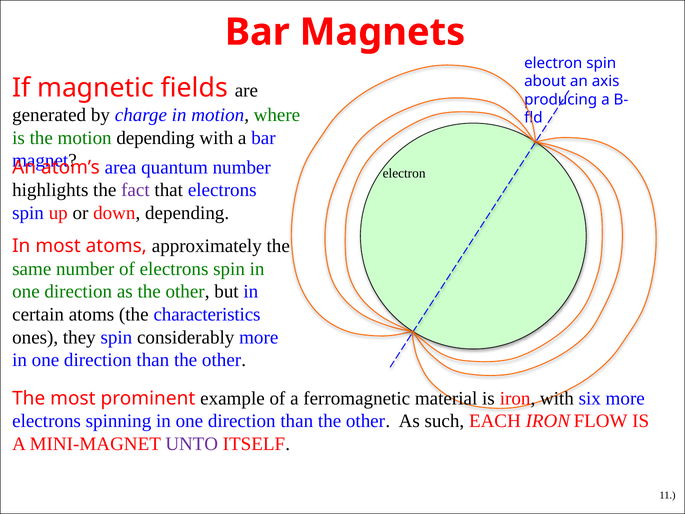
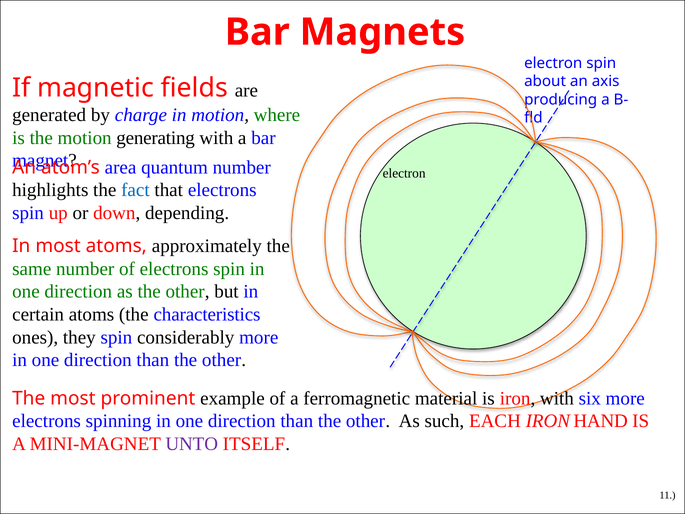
motion depending: depending -> generating (156, 138)
fact colour: purple -> blue (135, 190)
FLOW: FLOW -> HAND (601, 421)
